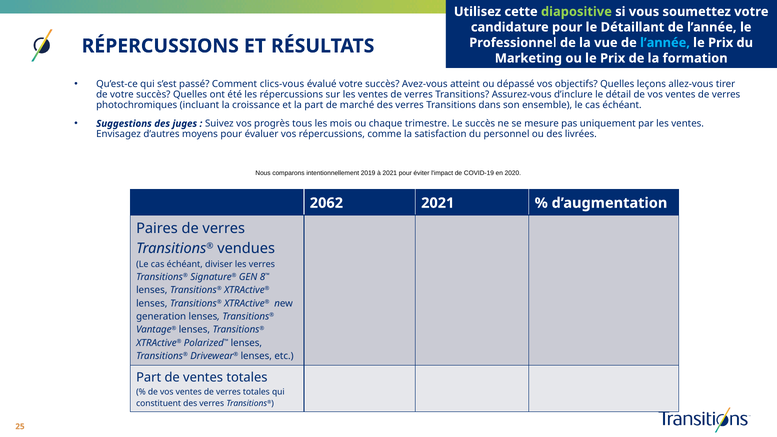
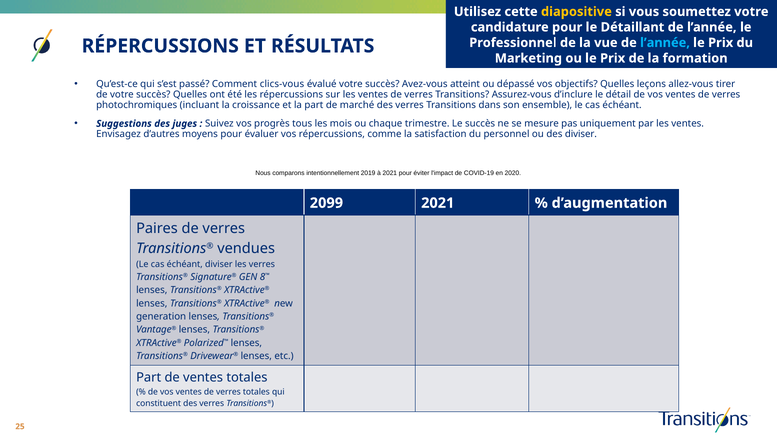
diapositive colour: light green -> yellow (576, 12)
des livrées: livrées -> diviser (581, 134)
2062: 2062 -> 2099 (326, 203)
